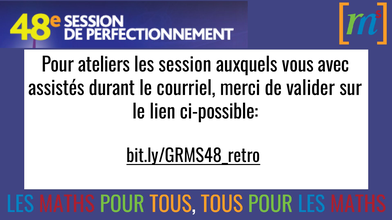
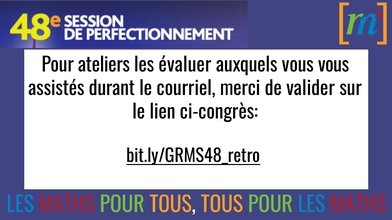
session: session -> évaluer (185, 65)
vous avec: avec -> vous (334, 65)
ci-possible: ci-possible -> ci-congrès (219, 112)
